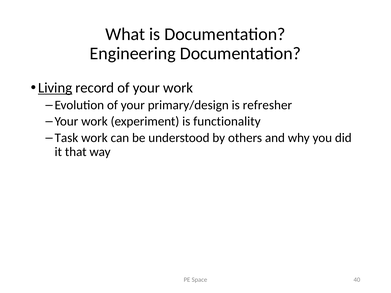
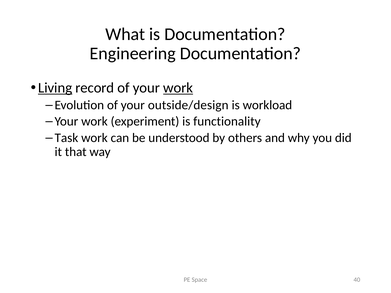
work underline: none -> present (178, 88)
primary/design: primary/design -> outside/design (188, 105)
refresher: refresher -> workload (267, 105)
